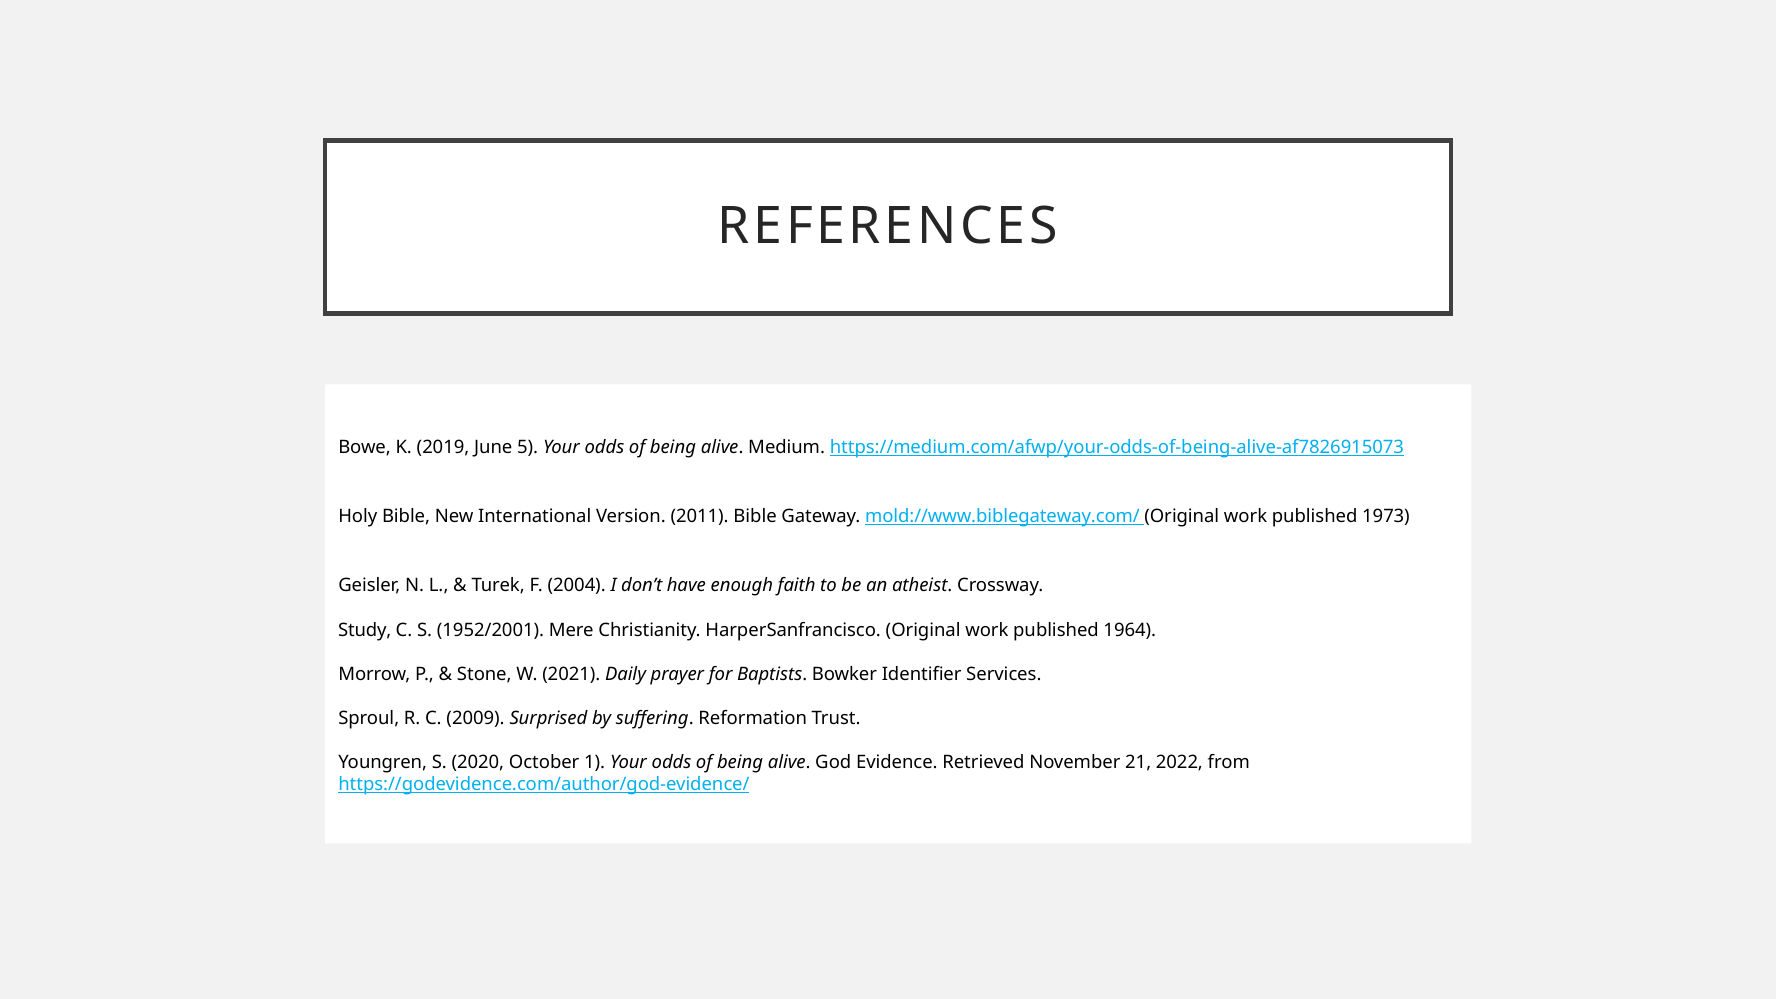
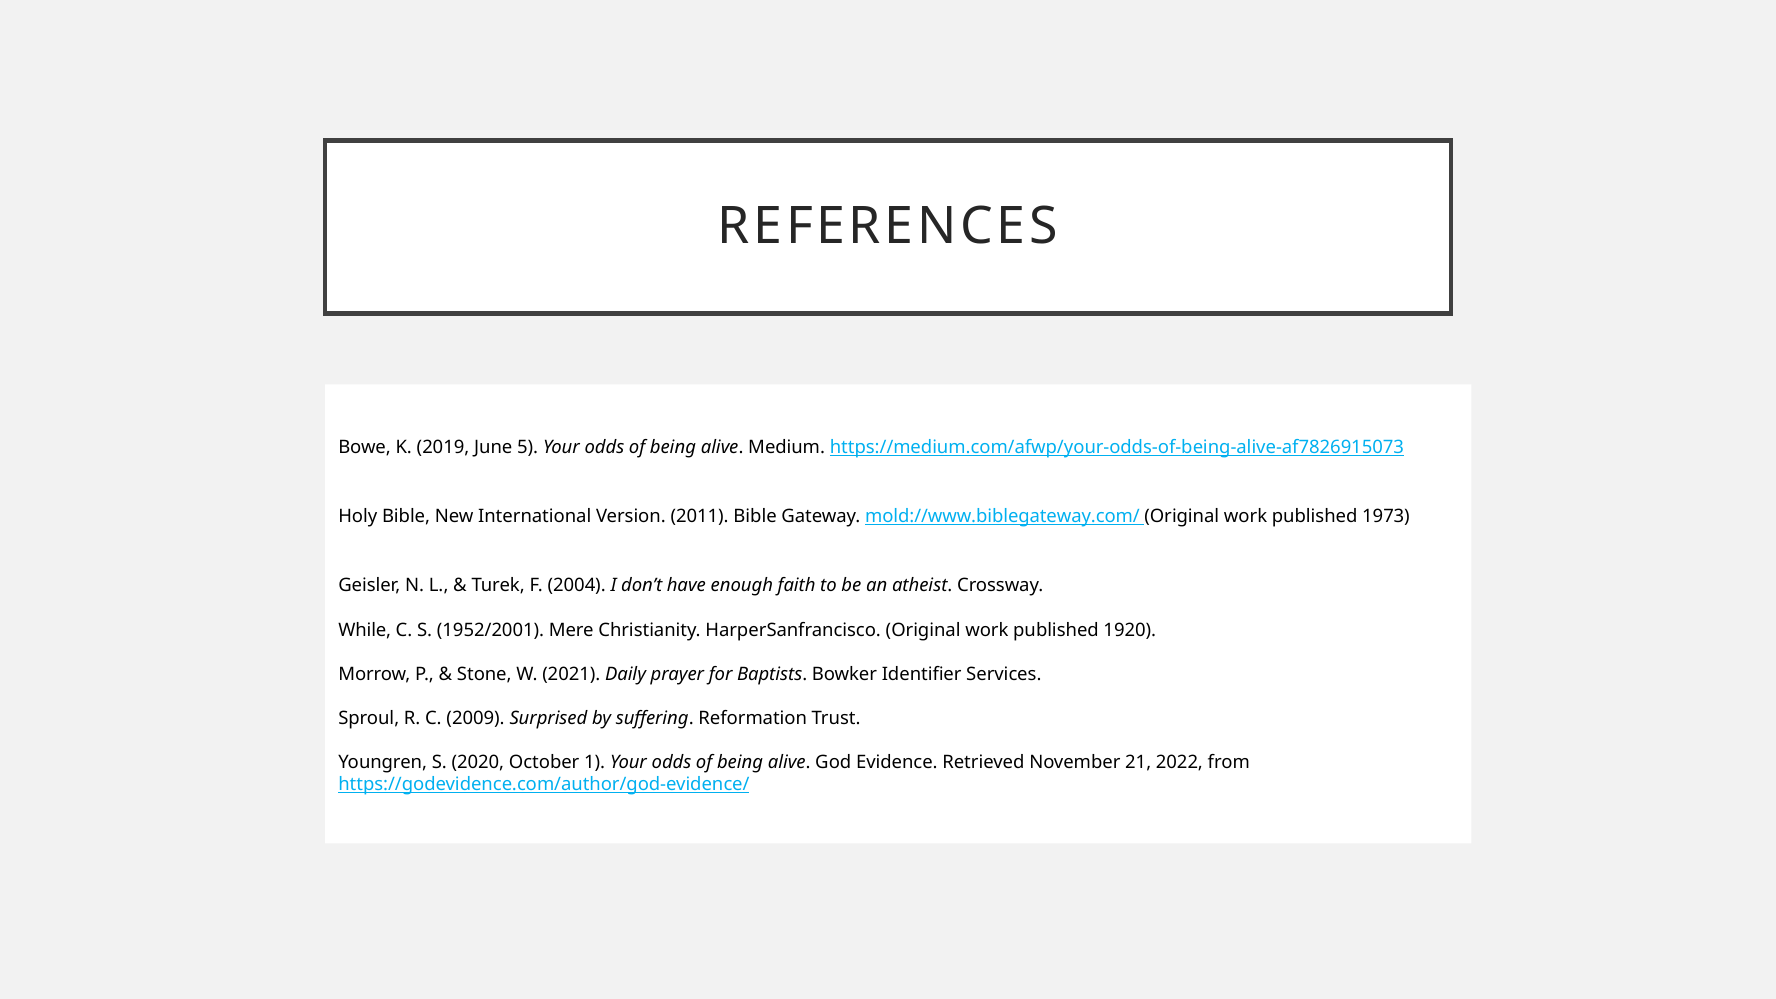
Study: Study -> While (365, 630)
1964: 1964 -> 1920 (1130, 630)
